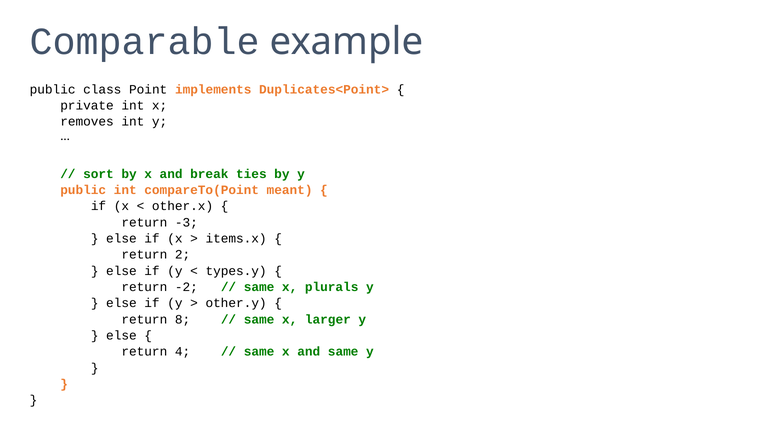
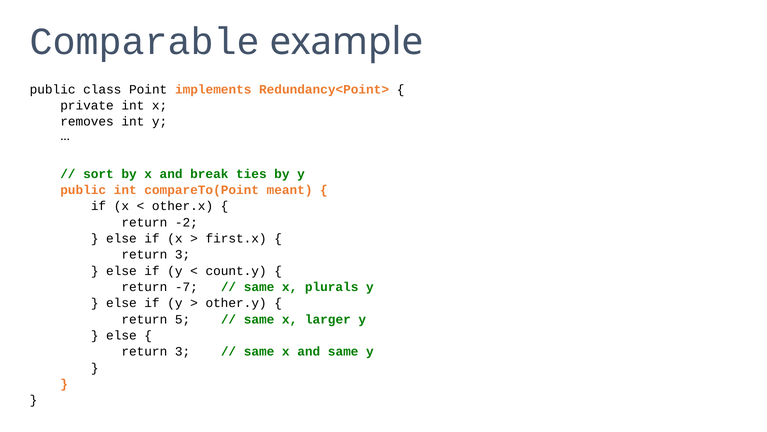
Duplicates<Point>: Duplicates<Point> -> Redundancy<Point> (324, 89)
-3: -3 -> -2 (186, 222)
items.x: items.x -> first.x (236, 238)
2: 2 -> 3 (183, 254)
types.y: types.y -> count.y (236, 270)
-2: -2 -> -7 (186, 287)
8: 8 -> 5 (183, 319)
4: 4 -> 3 (183, 351)
